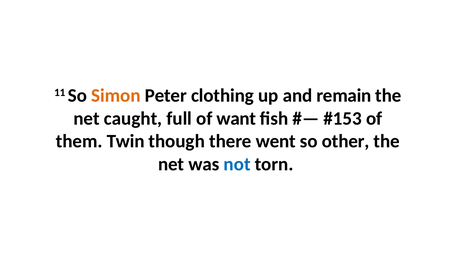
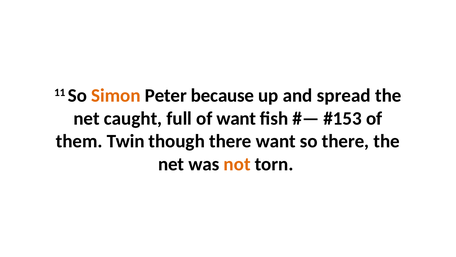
clothing: clothing -> because (223, 95)
remain: remain -> spread (344, 95)
there went: went -> want (276, 141)
so other: other -> there (346, 141)
not colour: blue -> orange (237, 164)
